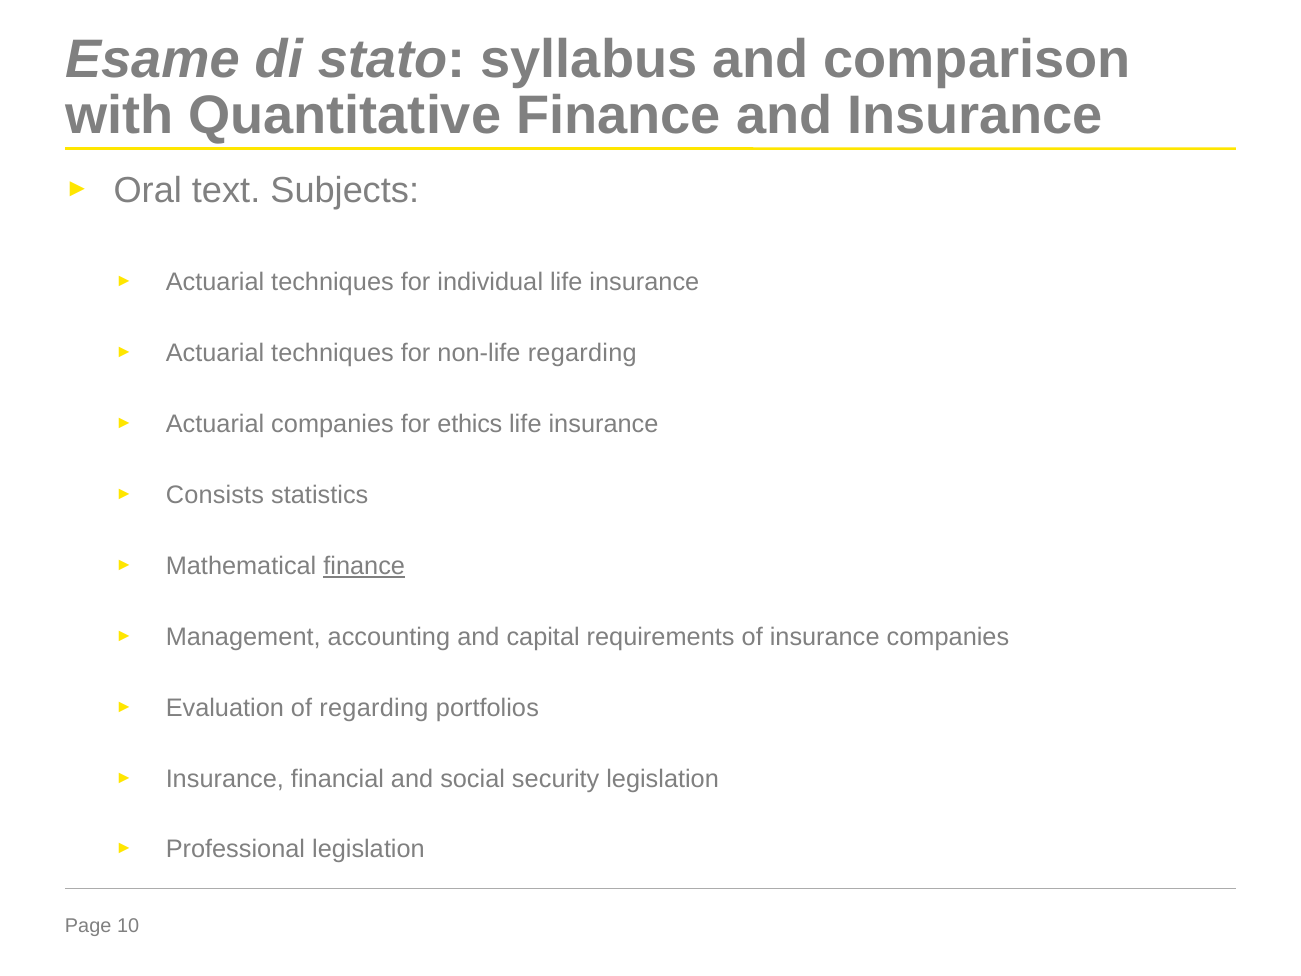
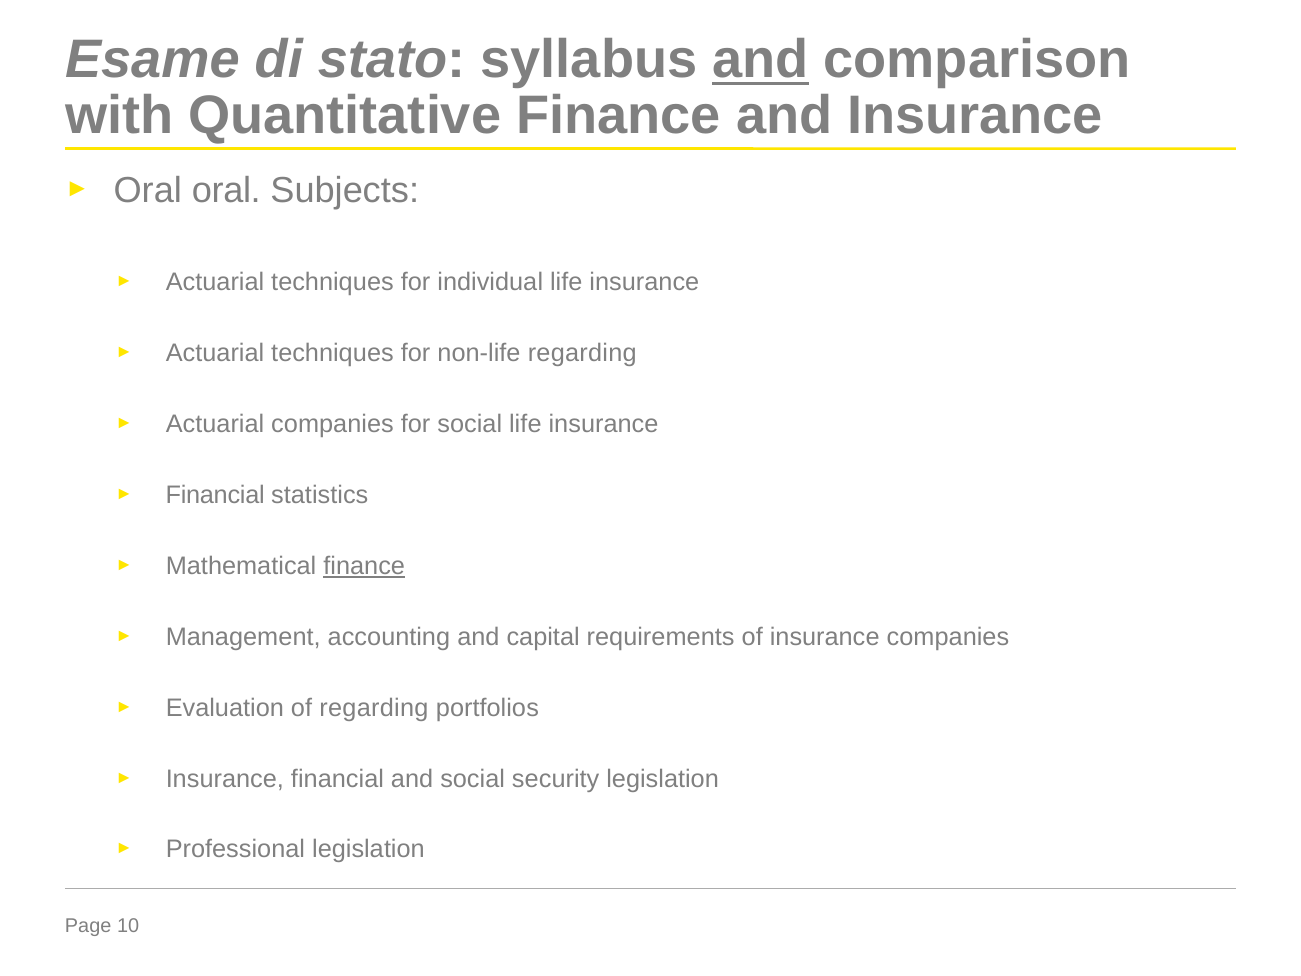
and underline: none -> present (760, 60)
Oral text: text -> oral (226, 190)
for ethics: ethics -> social (470, 424)
Consists: Consists -> Financial (215, 495)
